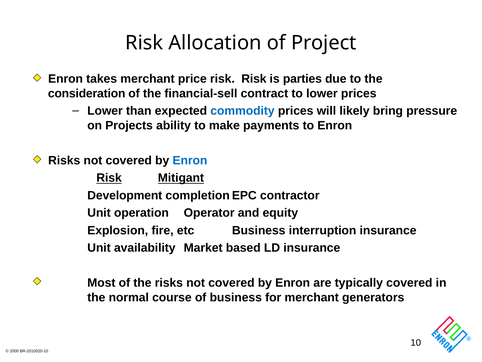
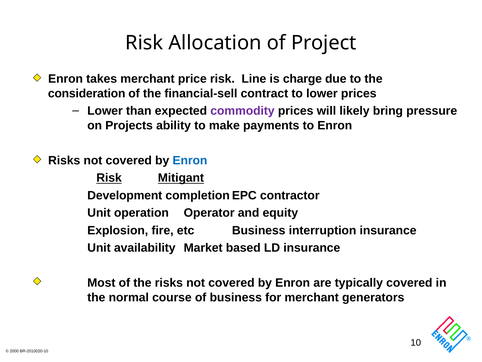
risk Risk: Risk -> Line (254, 79)
parties: parties -> charge (302, 79)
commodity colour: blue -> purple (242, 111)
